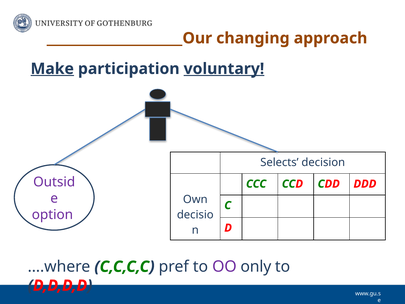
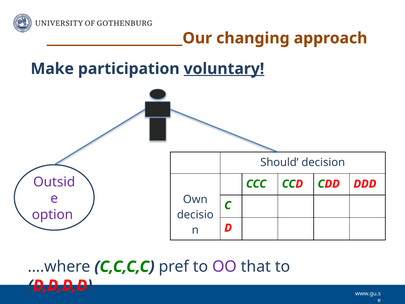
Make underline: present -> none (52, 69)
Selects: Selects -> Should (279, 162)
only: only -> that (256, 266)
